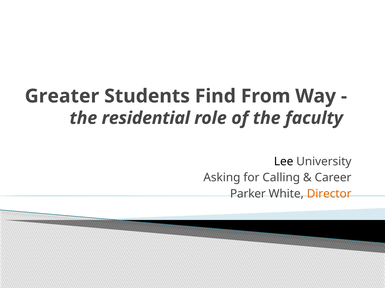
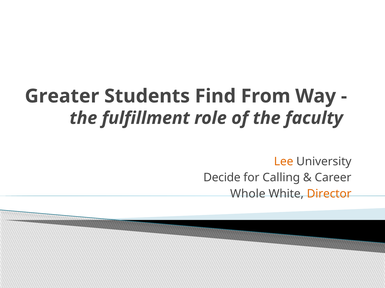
residential: residential -> fulfillment (146, 118)
Lee colour: black -> orange (284, 162)
Asking: Asking -> Decide (222, 178)
Parker: Parker -> Whole (248, 194)
